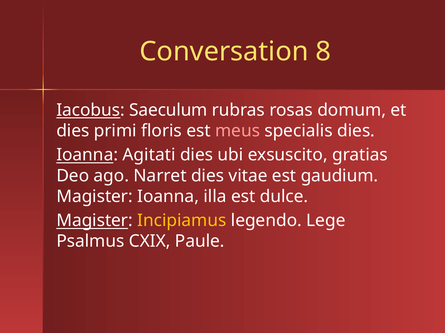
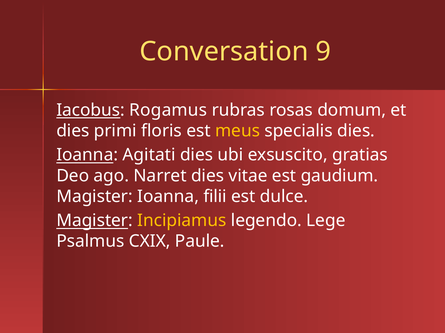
8: 8 -> 9 (323, 52)
Saeculum: Saeculum -> Rogamus (168, 110)
meus colour: pink -> yellow (238, 131)
illa: illa -> filii (215, 197)
